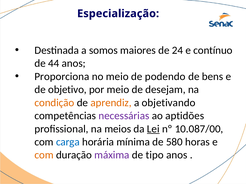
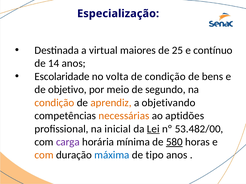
somos: somos -> virtual (103, 50)
24: 24 -> 25 (177, 50)
44: 44 -> 14 (54, 64)
Proporciona: Proporciona -> Escolaridade (62, 77)
no meio: meio -> volta (117, 77)
de podendo: podendo -> condição (165, 77)
desejam: desejam -> segundo (165, 90)
necessárias colour: purple -> orange (124, 116)
meios: meios -> inicial (118, 129)
10.087/00: 10.087/00 -> 53.482/00 (199, 129)
carga colour: blue -> purple (68, 142)
580 underline: none -> present (174, 142)
máxima colour: purple -> blue (112, 155)
